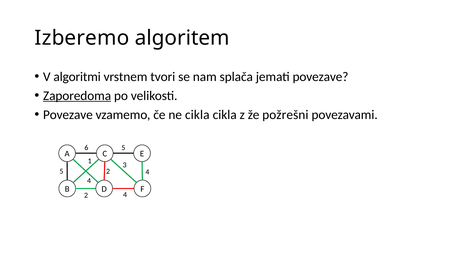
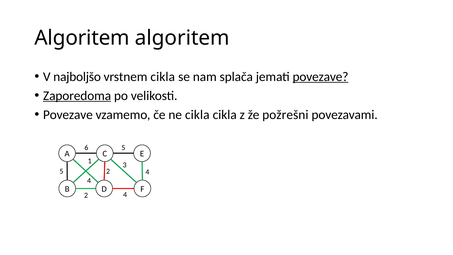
Izberemo: Izberemo -> Algoritem (82, 38)
algoritmi: algoritmi -> najboljšo (77, 77)
vrstnem tvori: tvori -> cikla (163, 77)
povezave underline: none -> present (320, 77)
